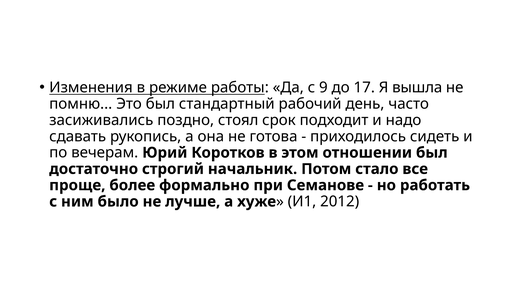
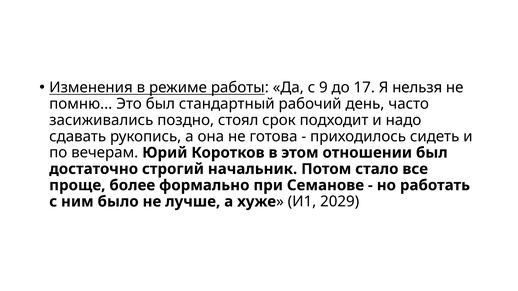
вышла: вышла -> нельзя (417, 88)
2012: 2012 -> 2029 (340, 202)
